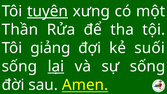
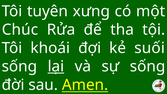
tuyên underline: present -> none (47, 11)
Thần: Thần -> Chúc (20, 30)
giảng: giảng -> khoái (50, 48)
